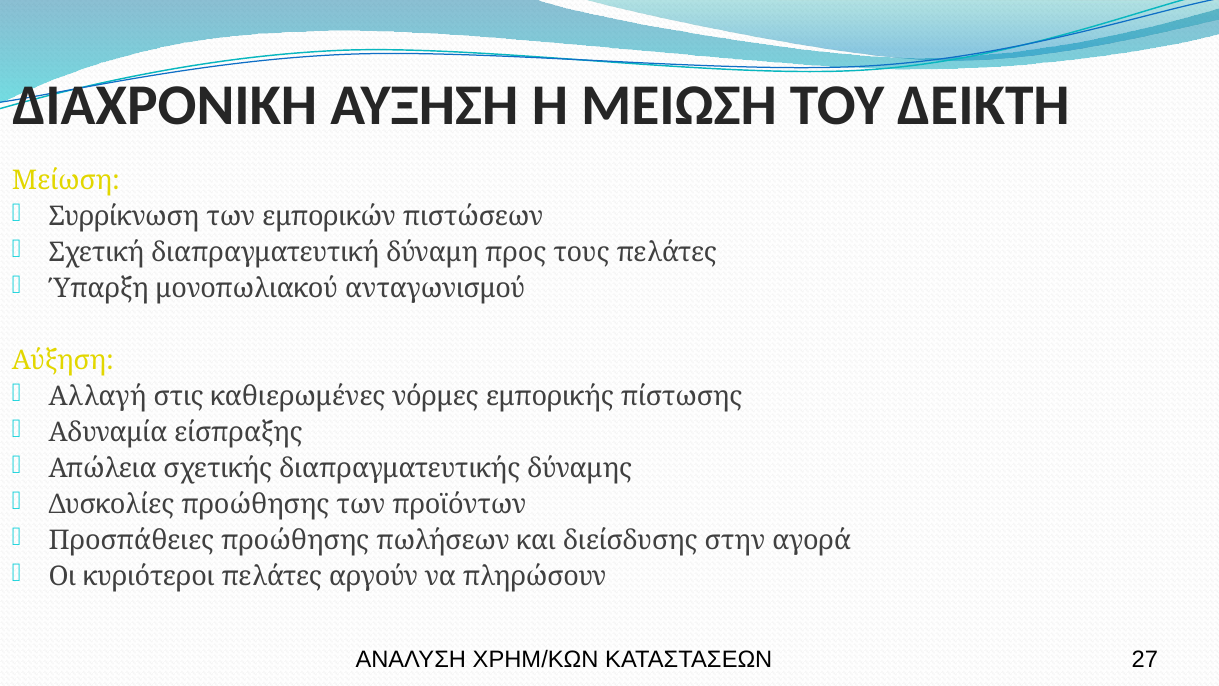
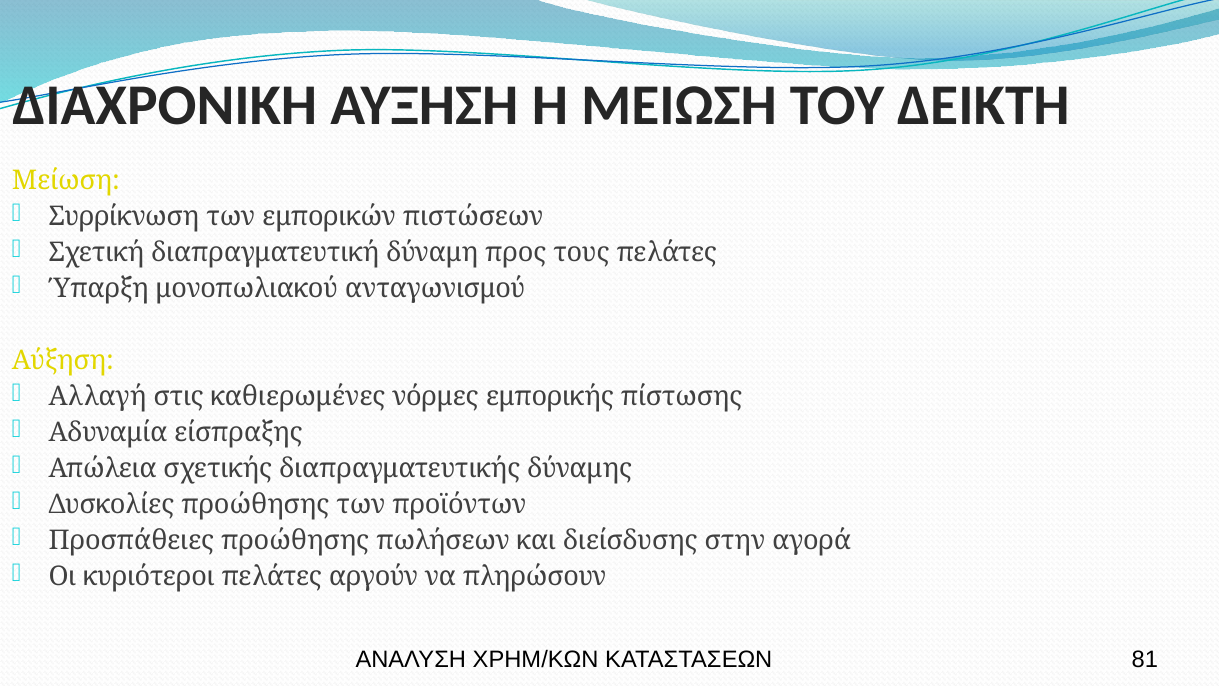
27: 27 -> 81 (1145, 659)
